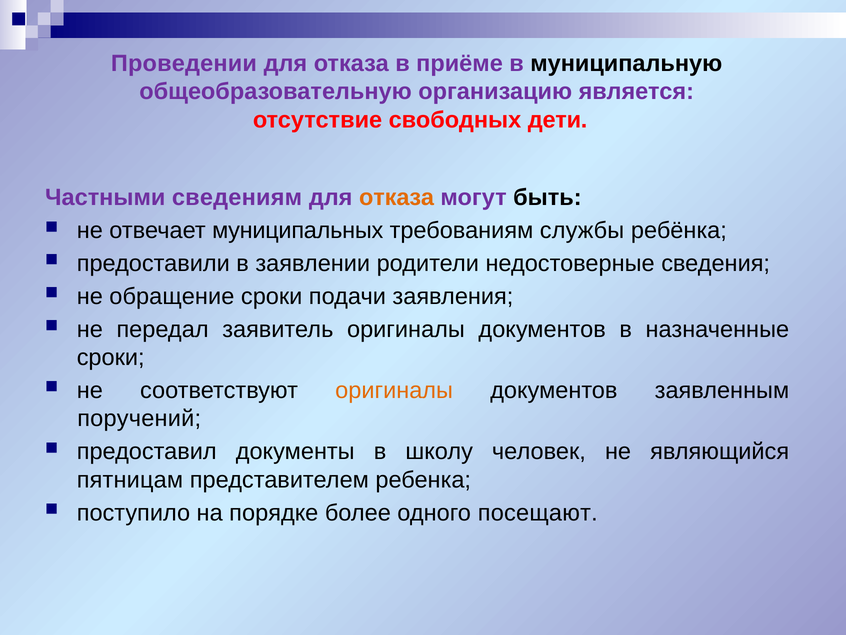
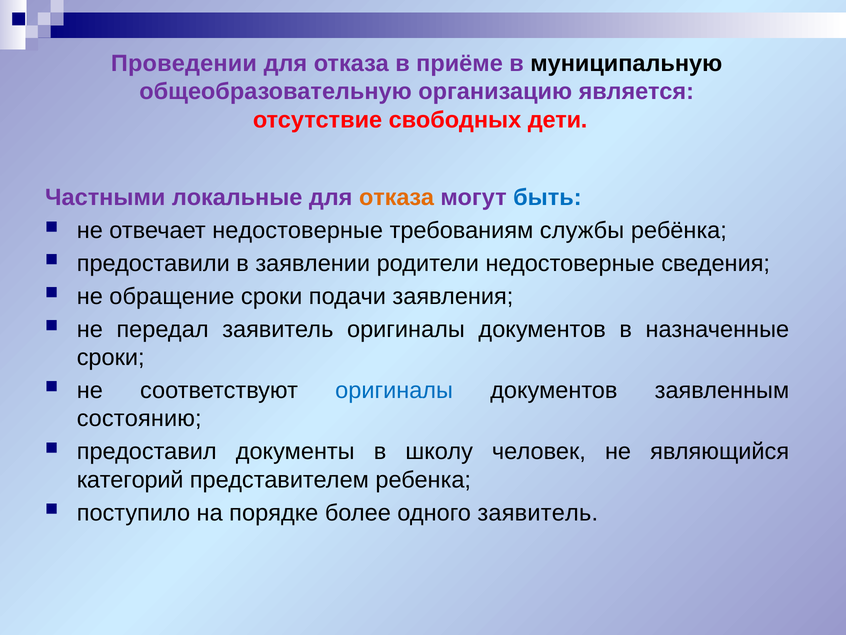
сведениям: сведениям -> локальные (237, 197)
быть colour: black -> blue (547, 197)
отвечает муниципальных: муниципальных -> недостоверные (298, 230)
оригиналы colour: orange -> blue (394, 390)
поручений: поручений -> состоянию (139, 418)
пятницам: пятницам -> категорий (130, 479)
одного посещают: посещают -> заявитель (538, 512)
